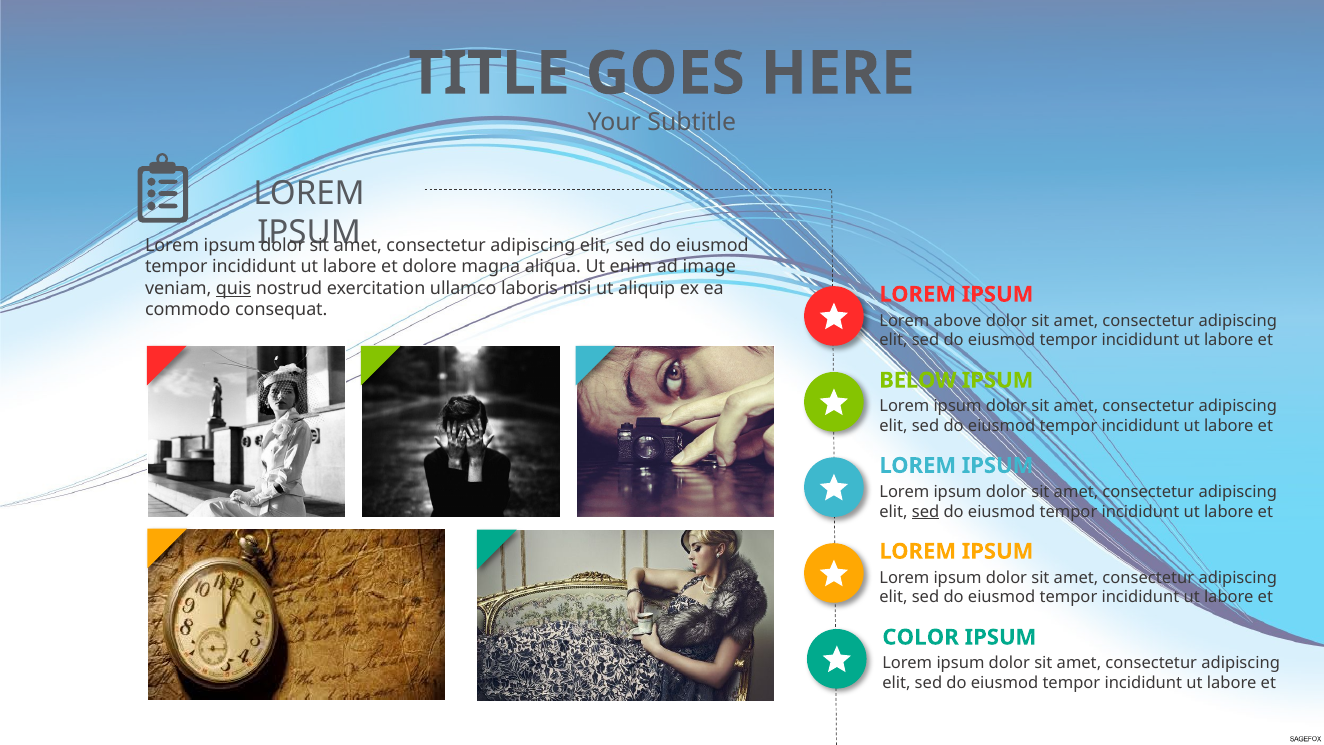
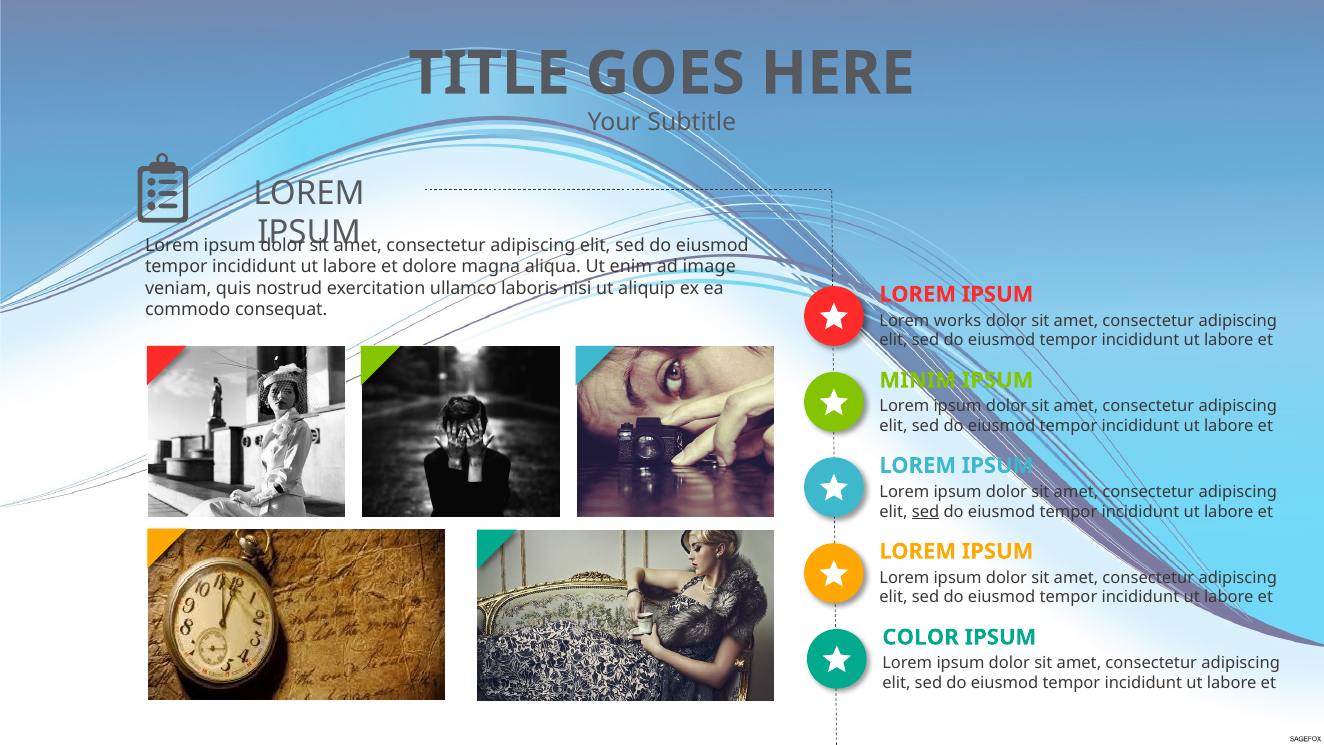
quis underline: present -> none (234, 288)
above: above -> works (958, 320)
BELOW: BELOW -> MINIM (918, 380)
